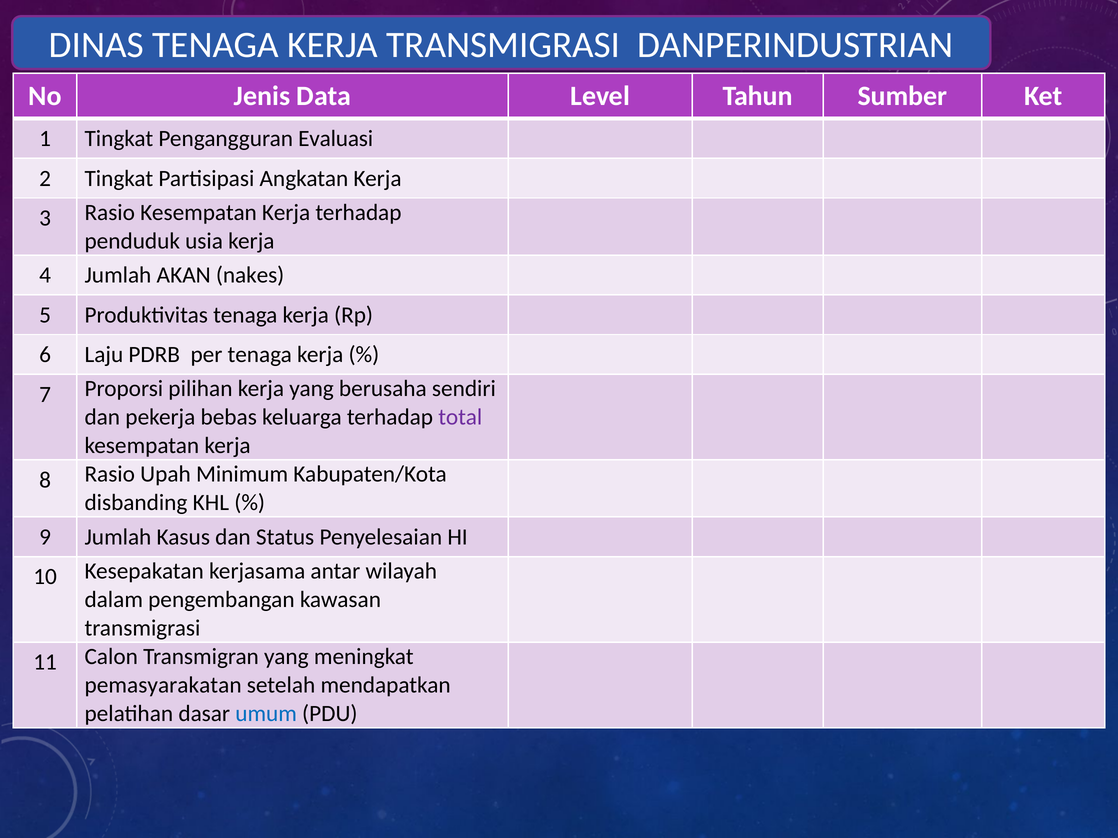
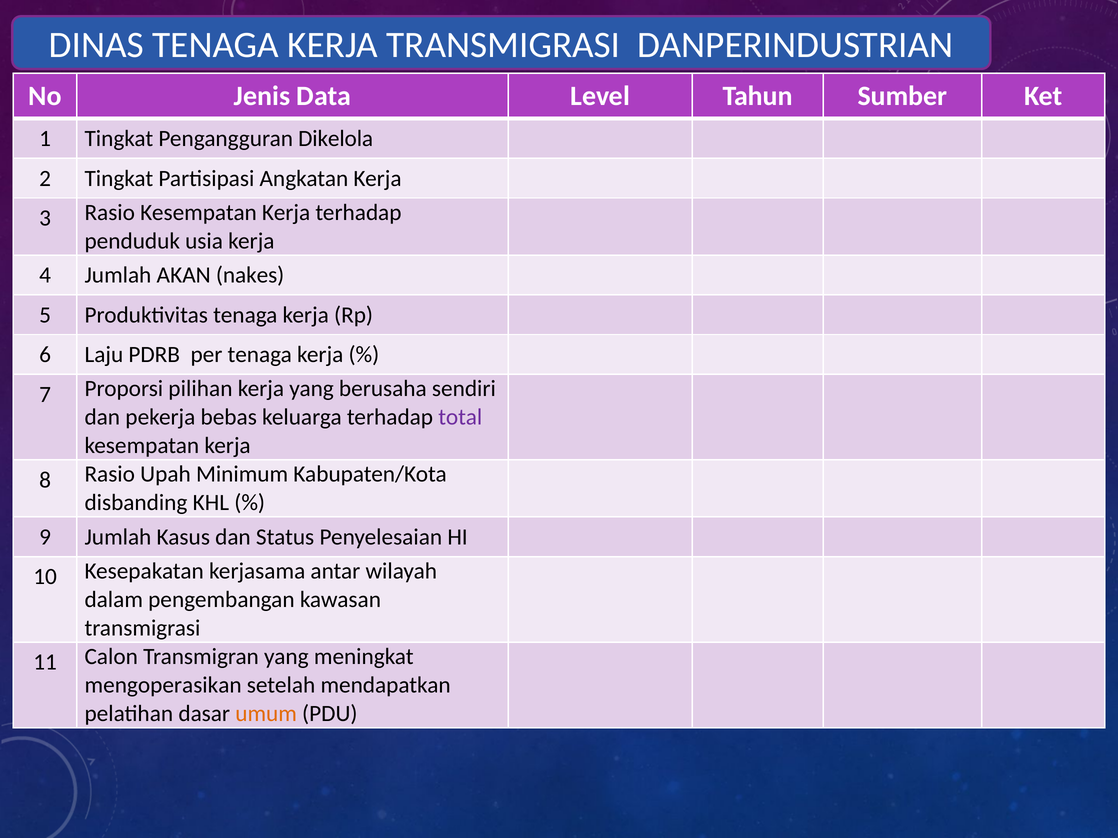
Evaluasi: Evaluasi -> Dikelola (336, 139)
pemasyarakatan: pemasyarakatan -> mengoperasikan (163, 686)
umum colour: blue -> orange (266, 714)
